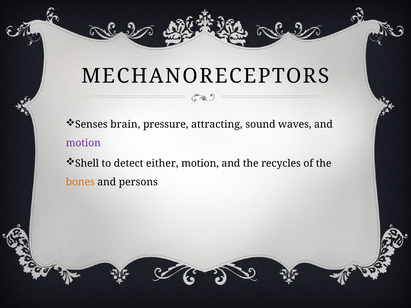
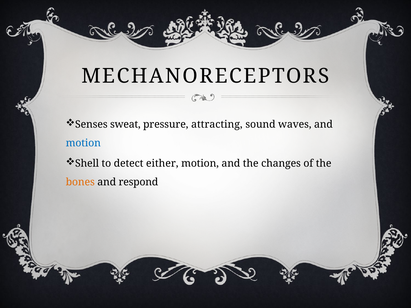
brain: brain -> sweat (125, 125)
motion colour: purple -> blue (83, 143)
recycles: recycles -> changes (281, 164)
persons: persons -> respond (138, 182)
